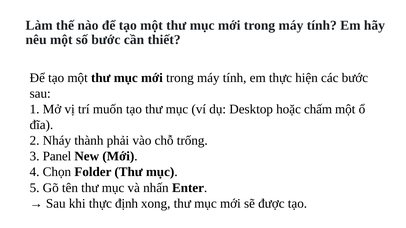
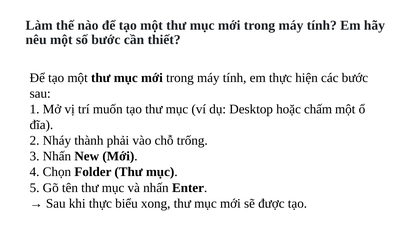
3 Panel: Panel -> Nhấn (57, 157)
định: định -> biểu (126, 204)
